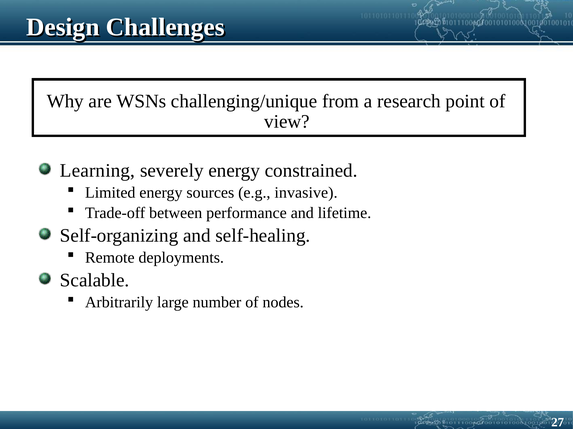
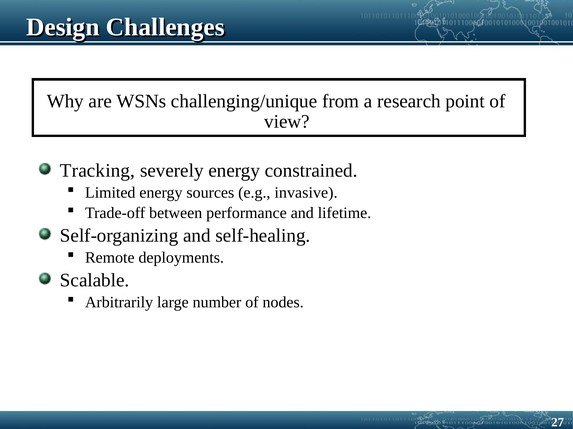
Learning: Learning -> Tracking (98, 171)
